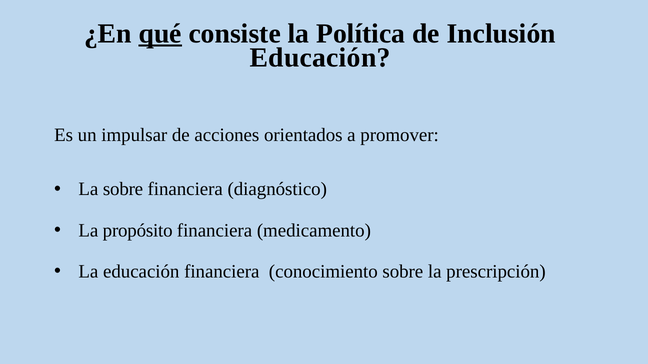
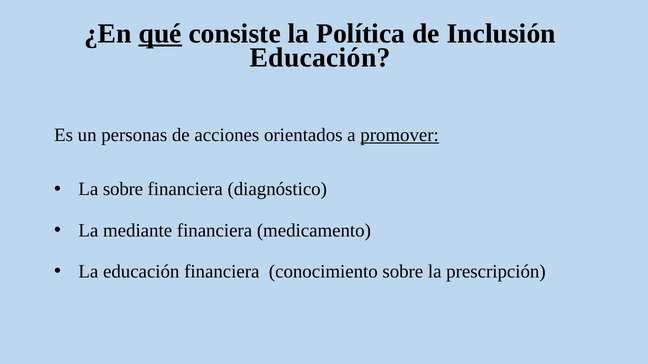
impulsar: impulsar -> personas (134, 135)
promover underline: none -> present (400, 135)
propósito: propósito -> mediante (138, 231)
